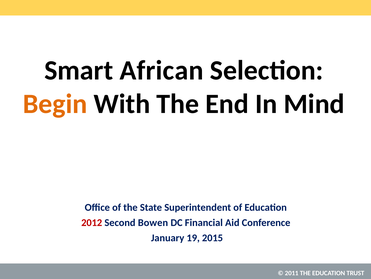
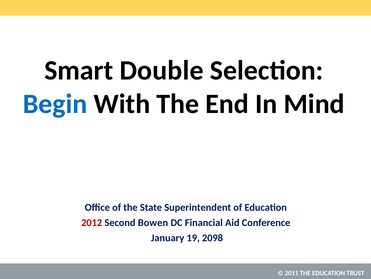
African: African -> Double (162, 70)
Begin colour: orange -> blue (55, 104)
2015: 2015 -> 2098 (213, 237)
